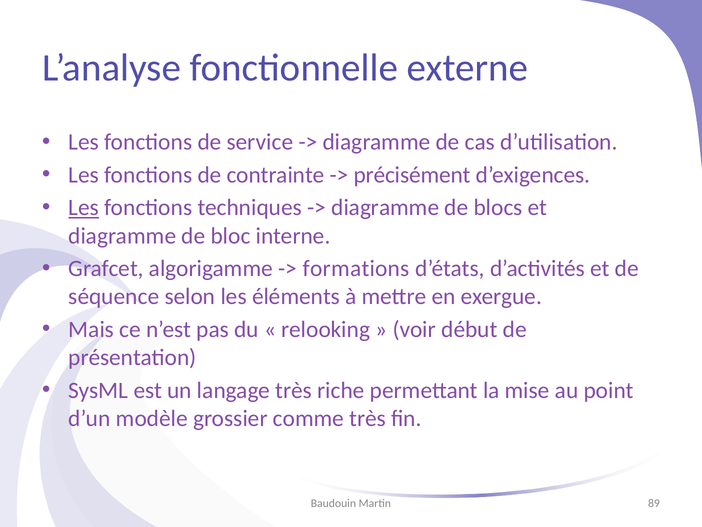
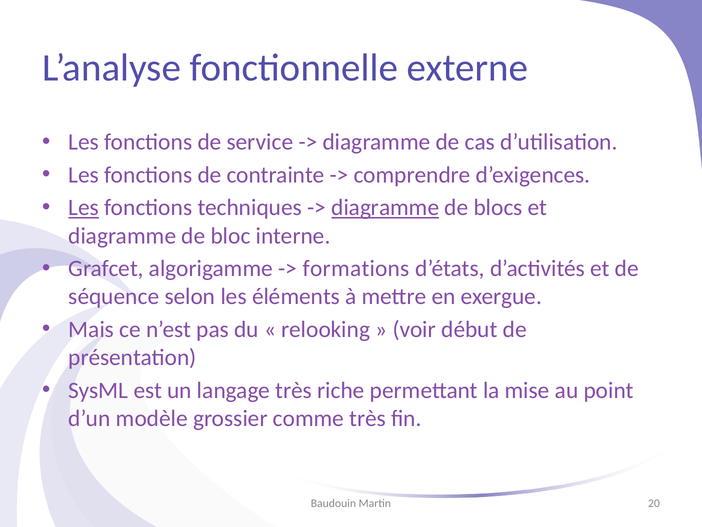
précisément: précisément -> comprendre (412, 175)
diagramme underline: none -> present (385, 208)
89: 89 -> 20 (654, 503)
